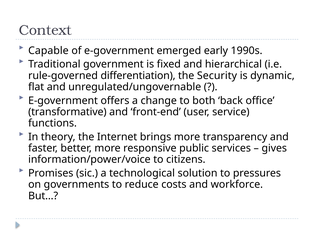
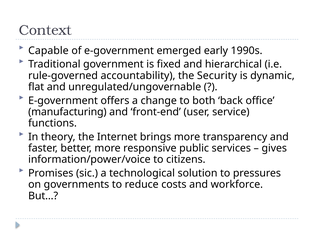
differentiation: differentiation -> accountability (138, 75)
transformative: transformative -> manufacturing (67, 112)
